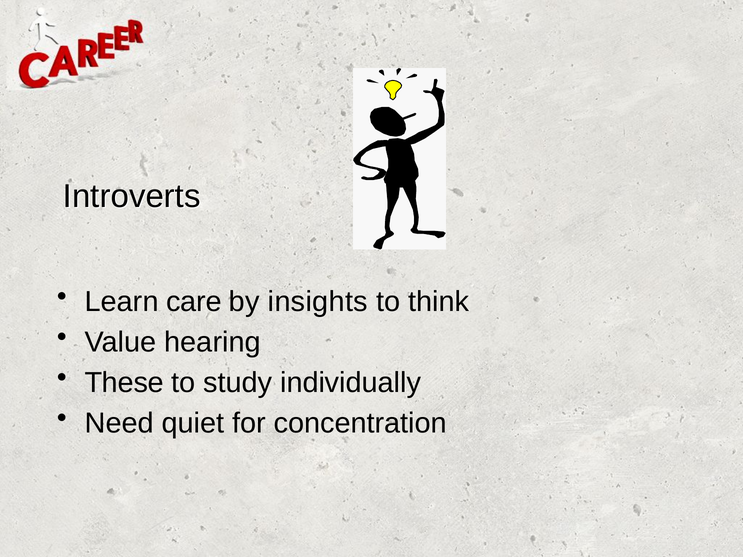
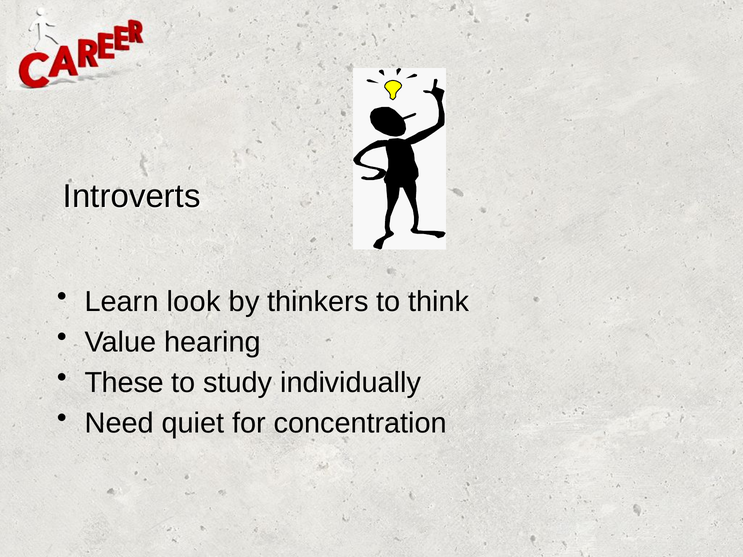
care: care -> look (194, 302)
insights: insights -> thinkers (318, 302)
